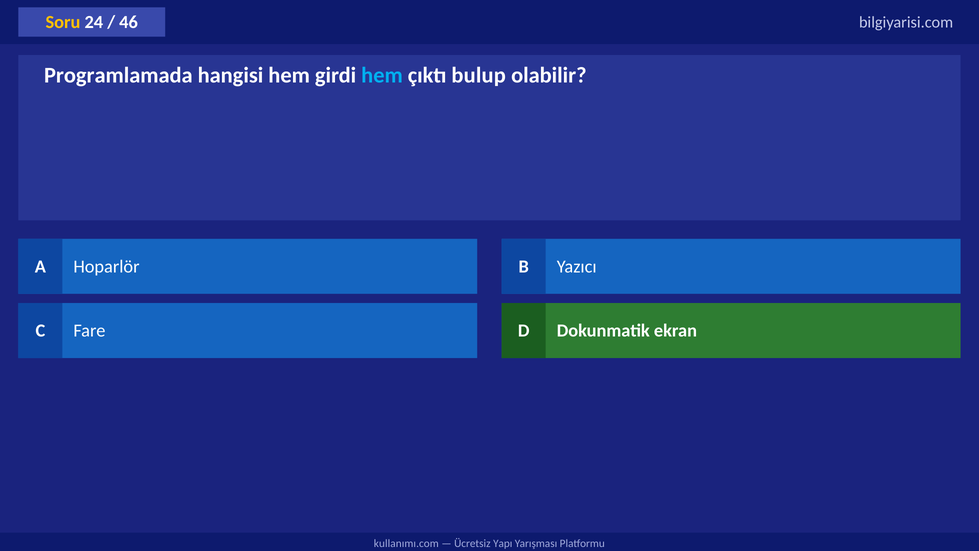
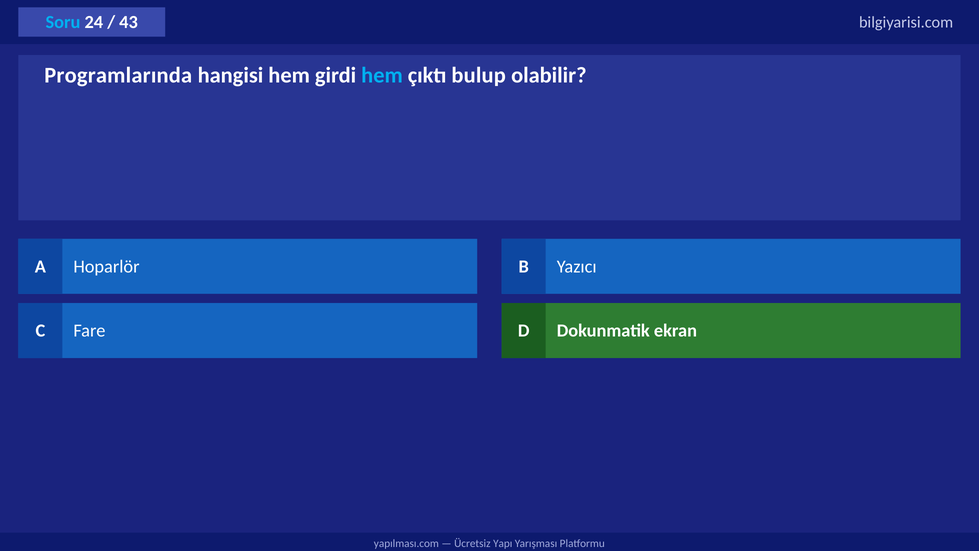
Soru colour: yellow -> light blue (63, 22)
46: 46 -> 43 (129, 22)
Programlamada: Programlamada -> Programlarında (118, 75)
kullanımı.com: kullanımı.com -> yapılması.com (406, 543)
